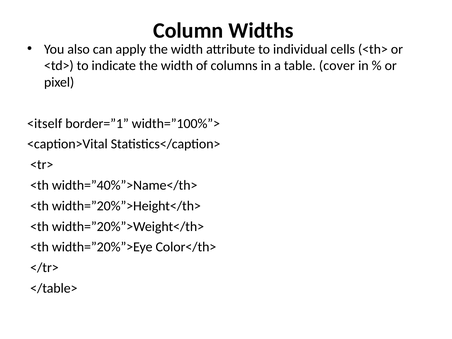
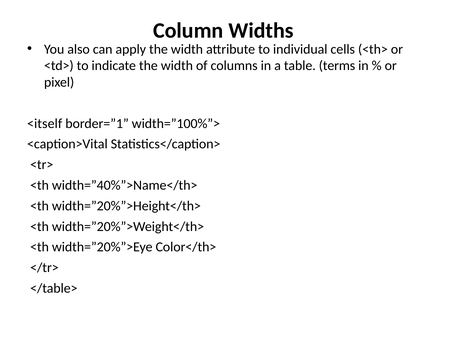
cover: cover -> terms (337, 66)
